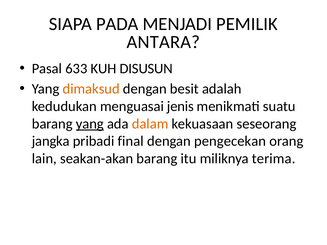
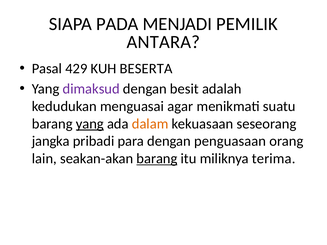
633: 633 -> 429 (76, 69)
DISUSUN: DISUSUN -> BESERTA (146, 69)
dimaksud colour: orange -> purple (91, 89)
jenis: jenis -> agar (180, 106)
final: final -> para (131, 141)
pengecekan: pengecekan -> penguasaan (230, 141)
barang underline: none -> present (157, 159)
